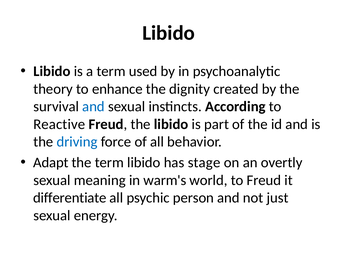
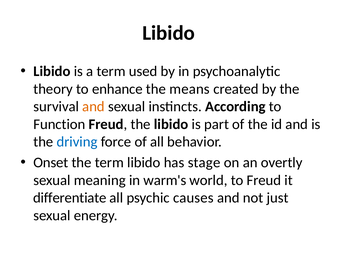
dignity: dignity -> means (190, 89)
and colour: blue -> orange (93, 107)
Reactive: Reactive -> Function (59, 124)
Adapt: Adapt -> Onset (51, 163)
person: person -> causes (193, 198)
